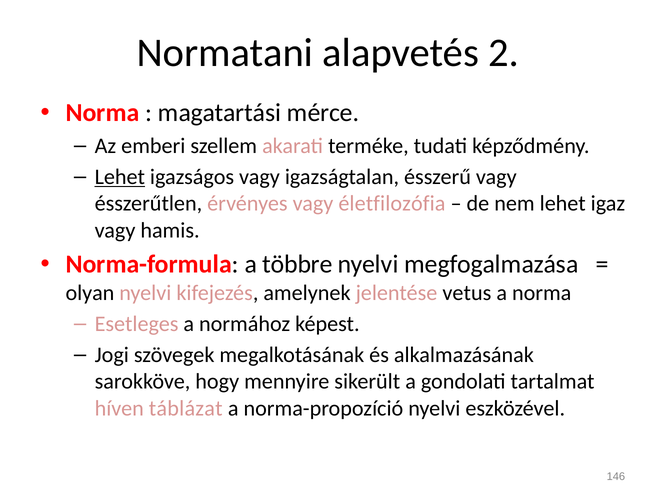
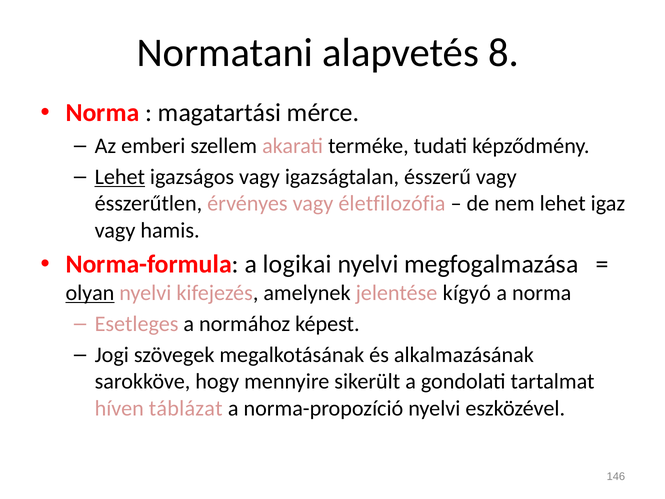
2: 2 -> 8 (503, 53)
többre: többre -> logikai (297, 264)
olyan underline: none -> present (90, 293)
vetus: vetus -> kígyó (467, 293)
